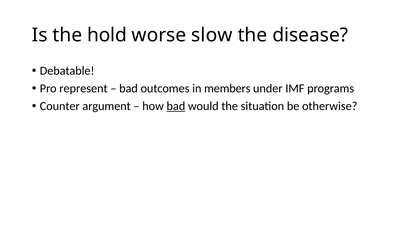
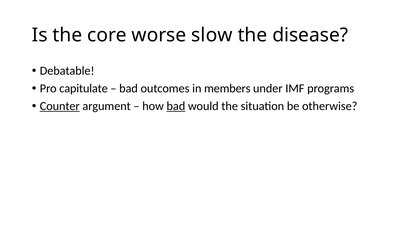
hold: hold -> core (107, 35)
represent: represent -> capitulate (84, 88)
Counter underline: none -> present (60, 106)
